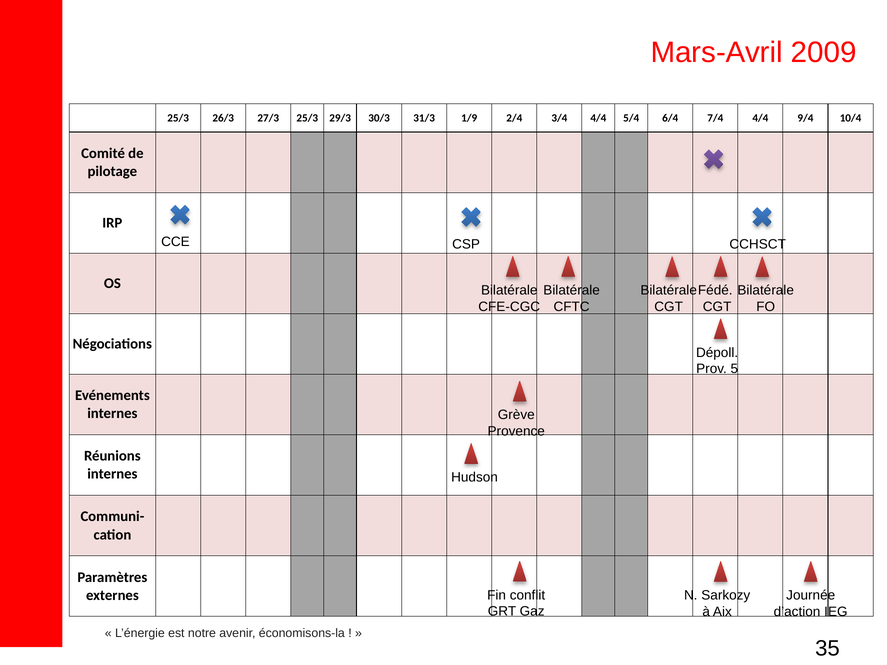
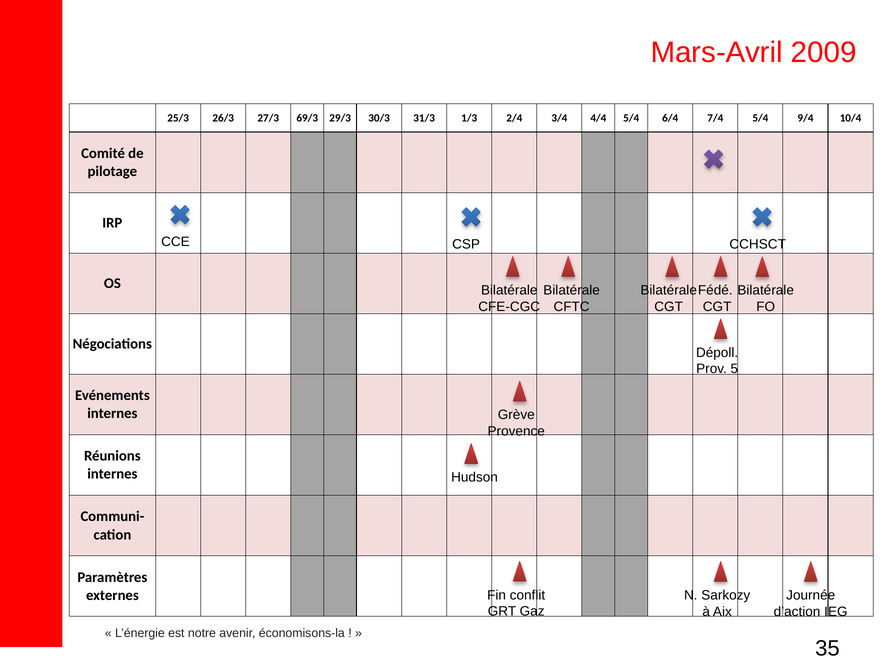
27/3 25/3: 25/3 -> 69/3 (307, 118)
1/9: 1/9 -> 1/3 (469, 118)
7/4 4/4: 4/4 -> 5/4 (760, 118)
